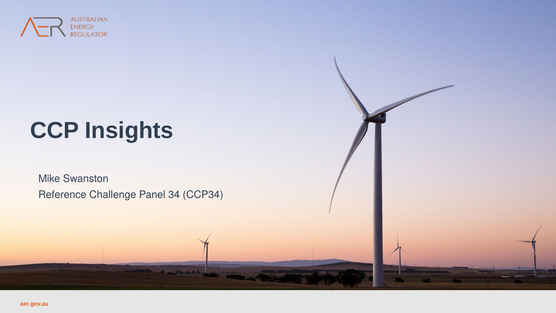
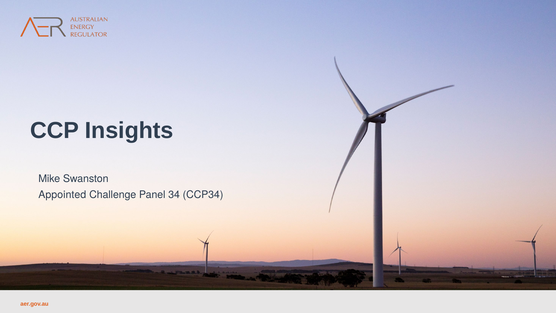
Reference: Reference -> Appointed (62, 195)
